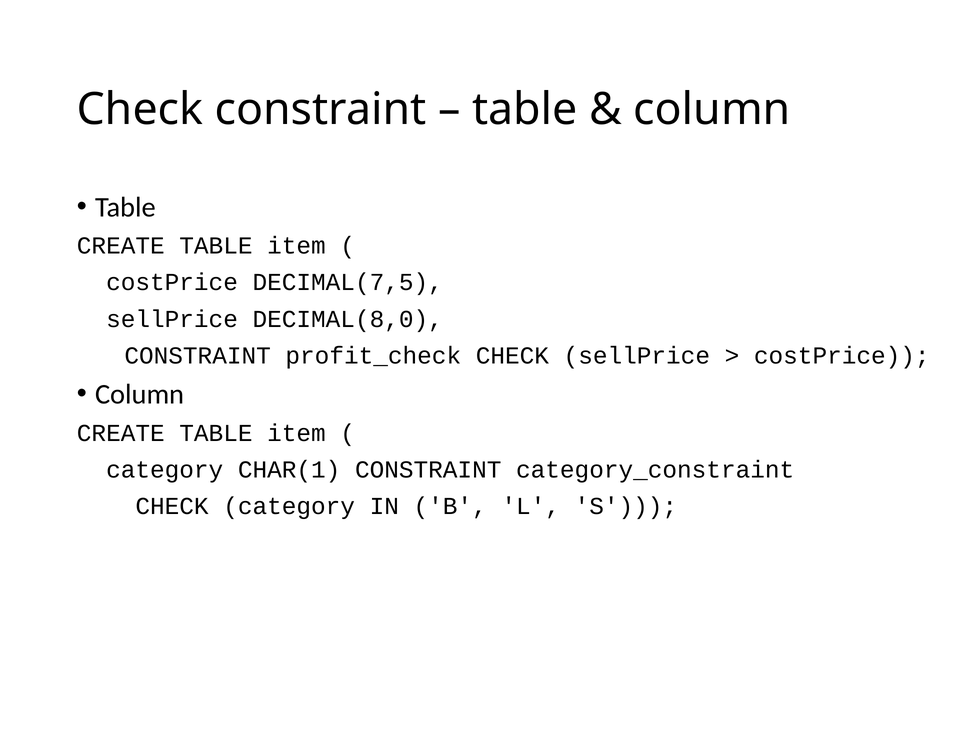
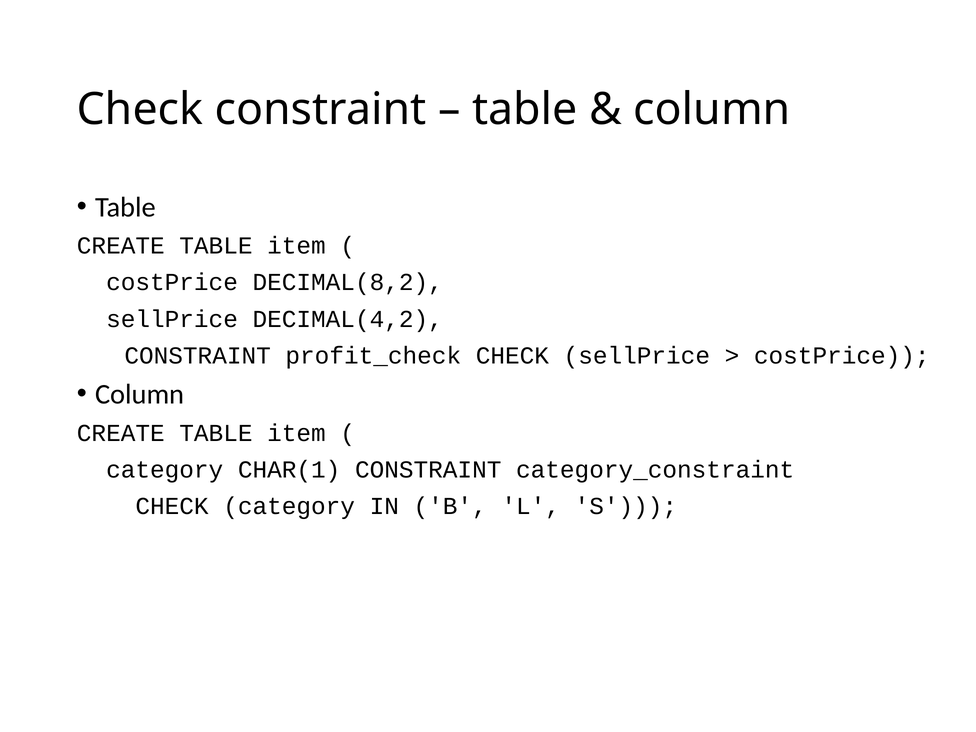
DECIMAL(7,5: DECIMAL(7,5 -> DECIMAL(8,2 (348, 282)
DECIMAL(8,0: DECIMAL(8,0 -> DECIMAL(4,2 (348, 319)
